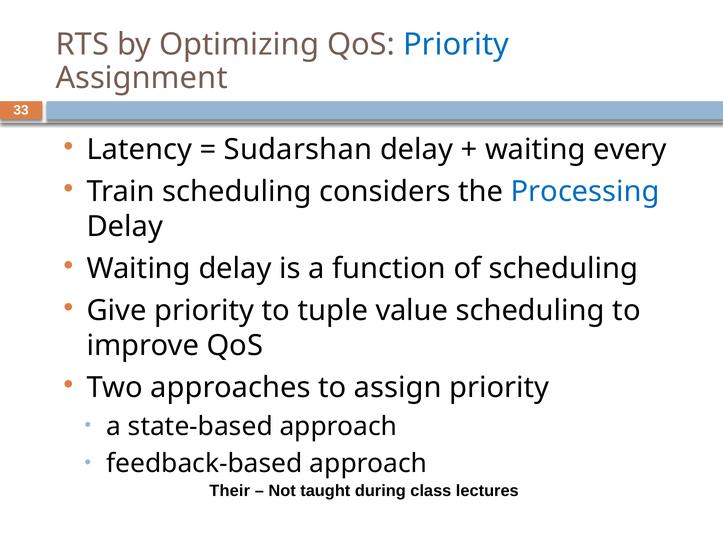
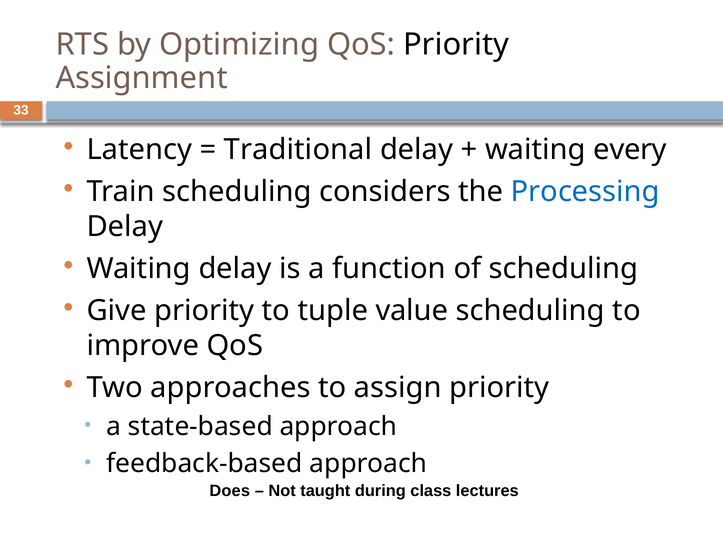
Priority colour: blue -> black (456, 45)
Sudarshan: Sudarshan -> Traditional (298, 150)
Their: Their -> Does (230, 491)
